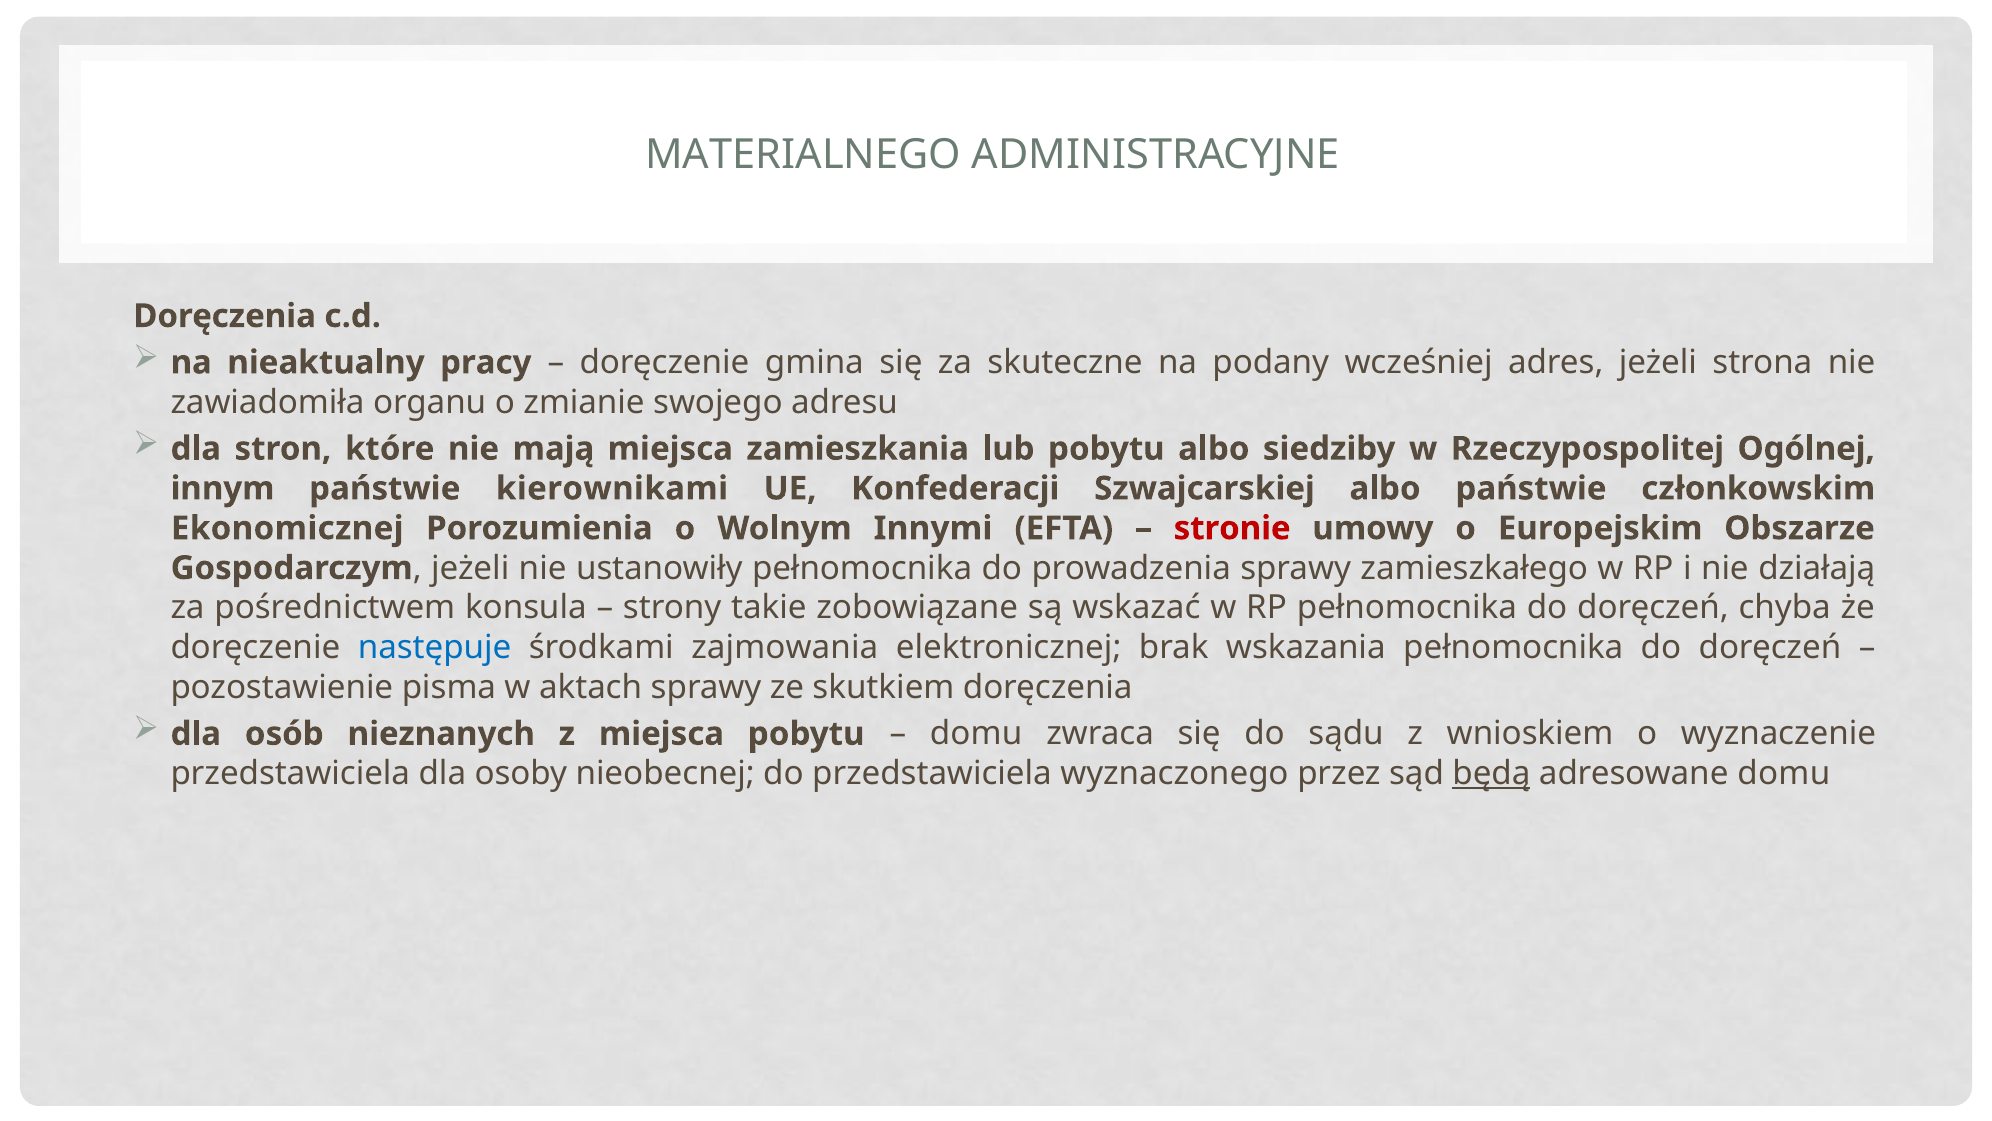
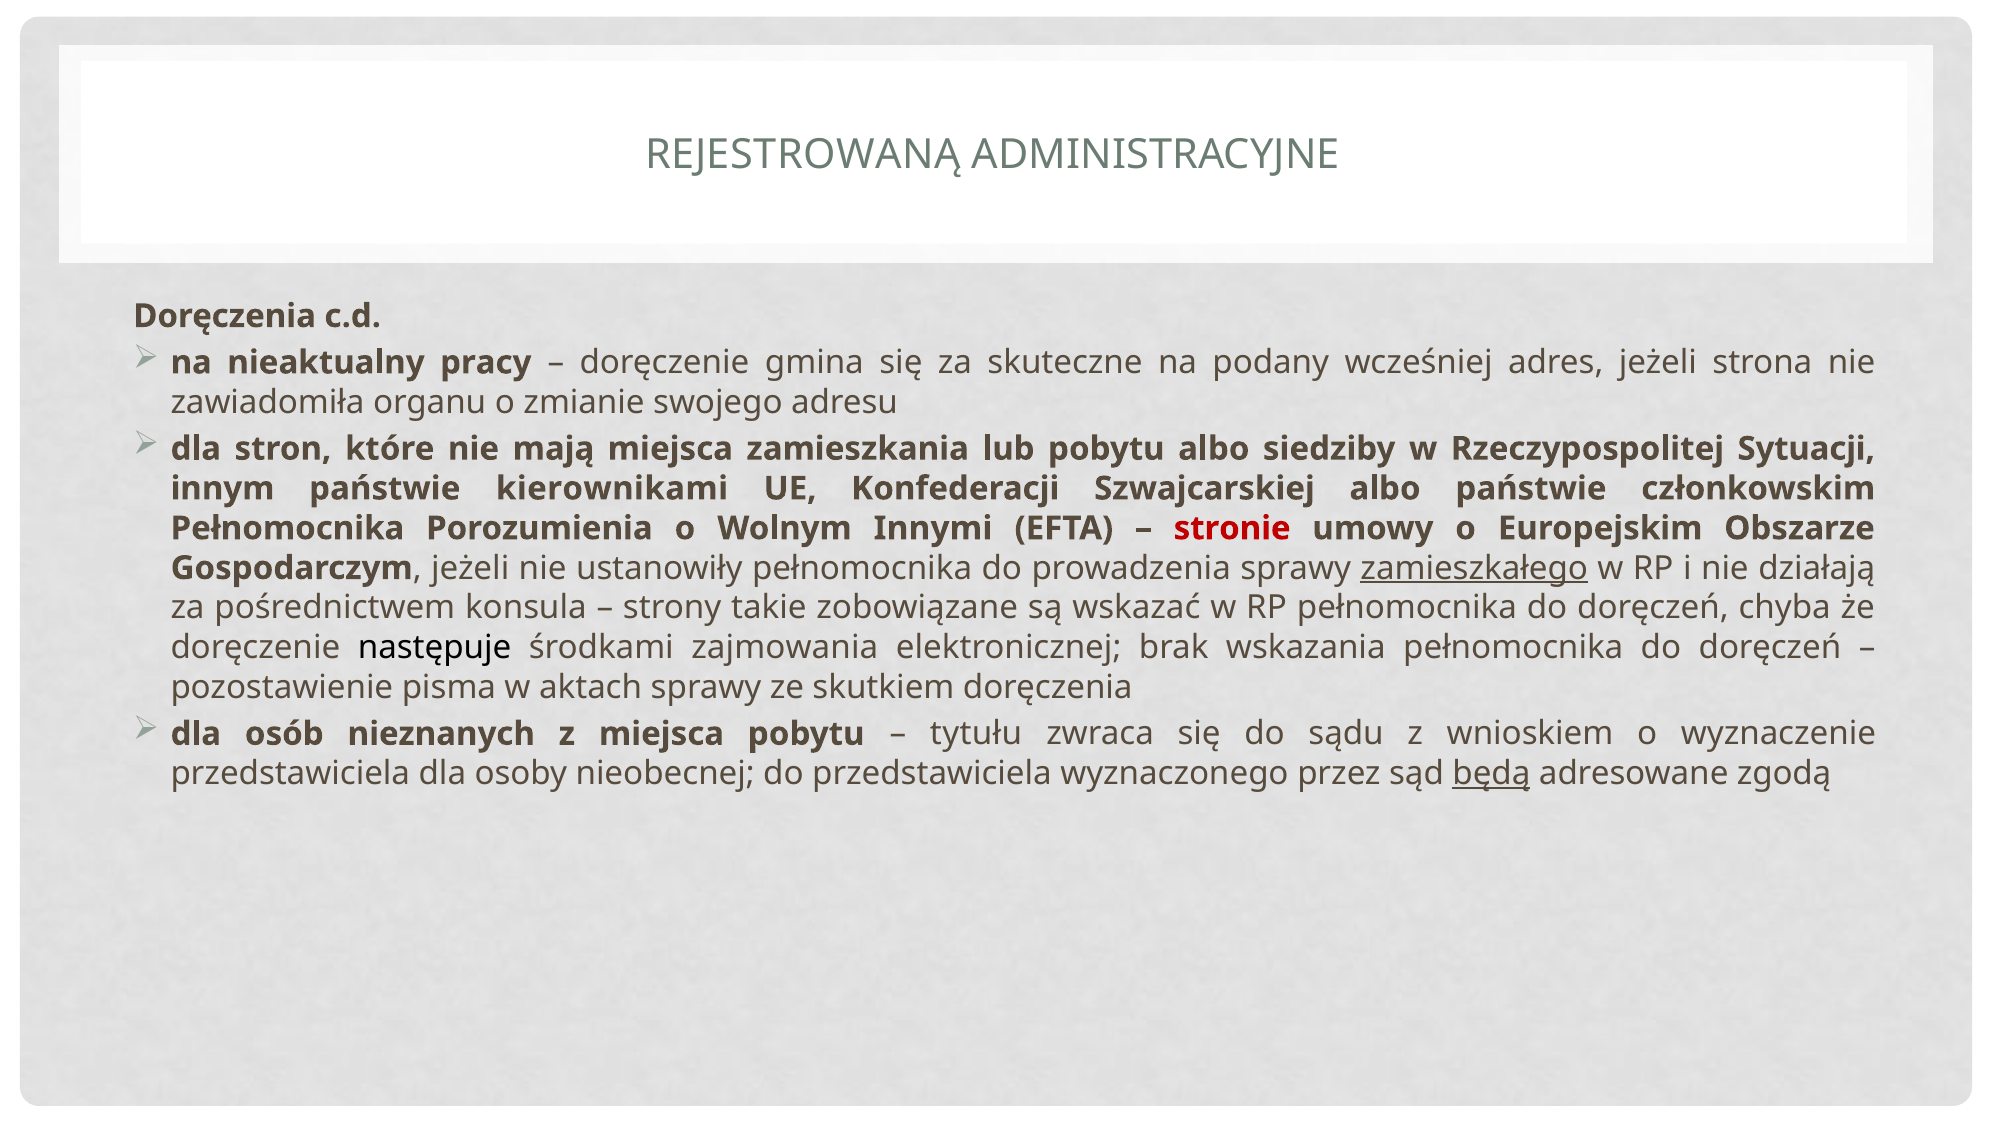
MATERIALNEGO: MATERIALNEGO -> REJESTROWANĄ (803, 155)
Ogólnej: Ogólnej -> Sytuacji (1806, 449)
Ekonomicznej: Ekonomicznej -> Pełnomocnika (287, 528)
zamieszkałego underline: none -> present (1474, 568)
następuje colour: blue -> black (435, 647)
domu: domu -> tytułu (976, 734)
adresowane domu: domu -> zgodą (1784, 773)
